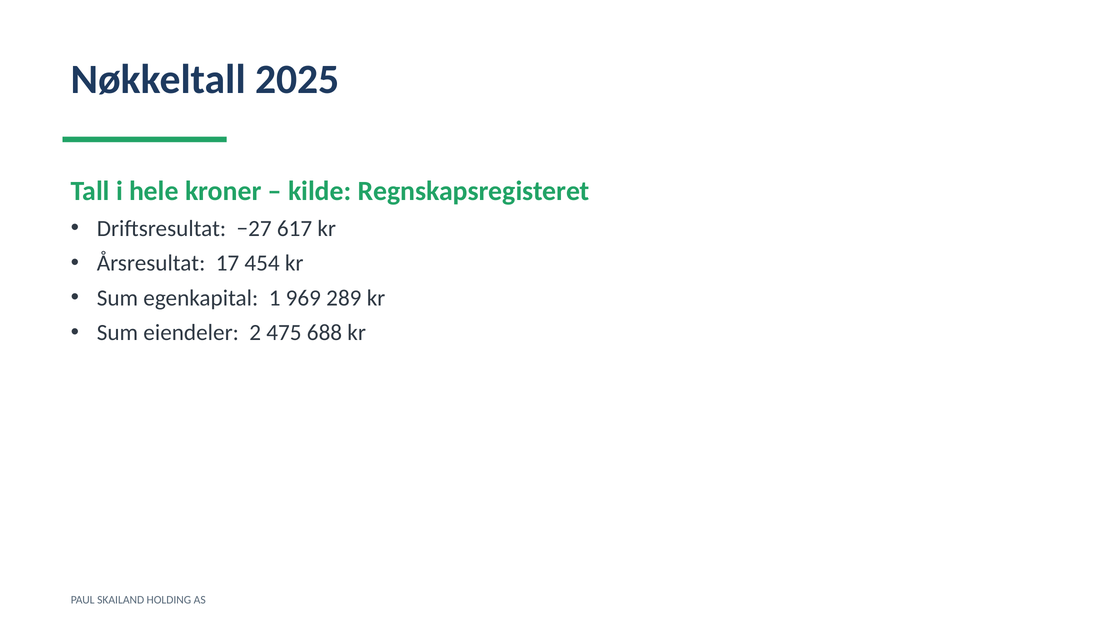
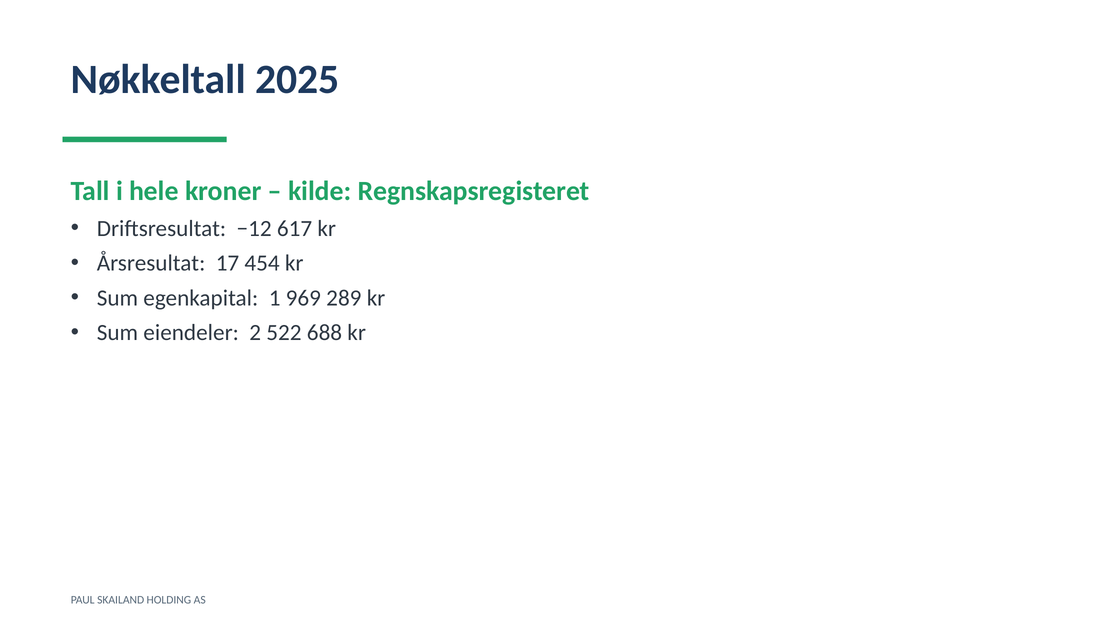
−27: −27 -> −12 (254, 229)
475: 475 -> 522 (284, 333)
